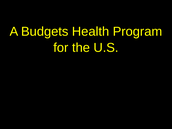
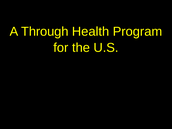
Budgets: Budgets -> Through (45, 32)
